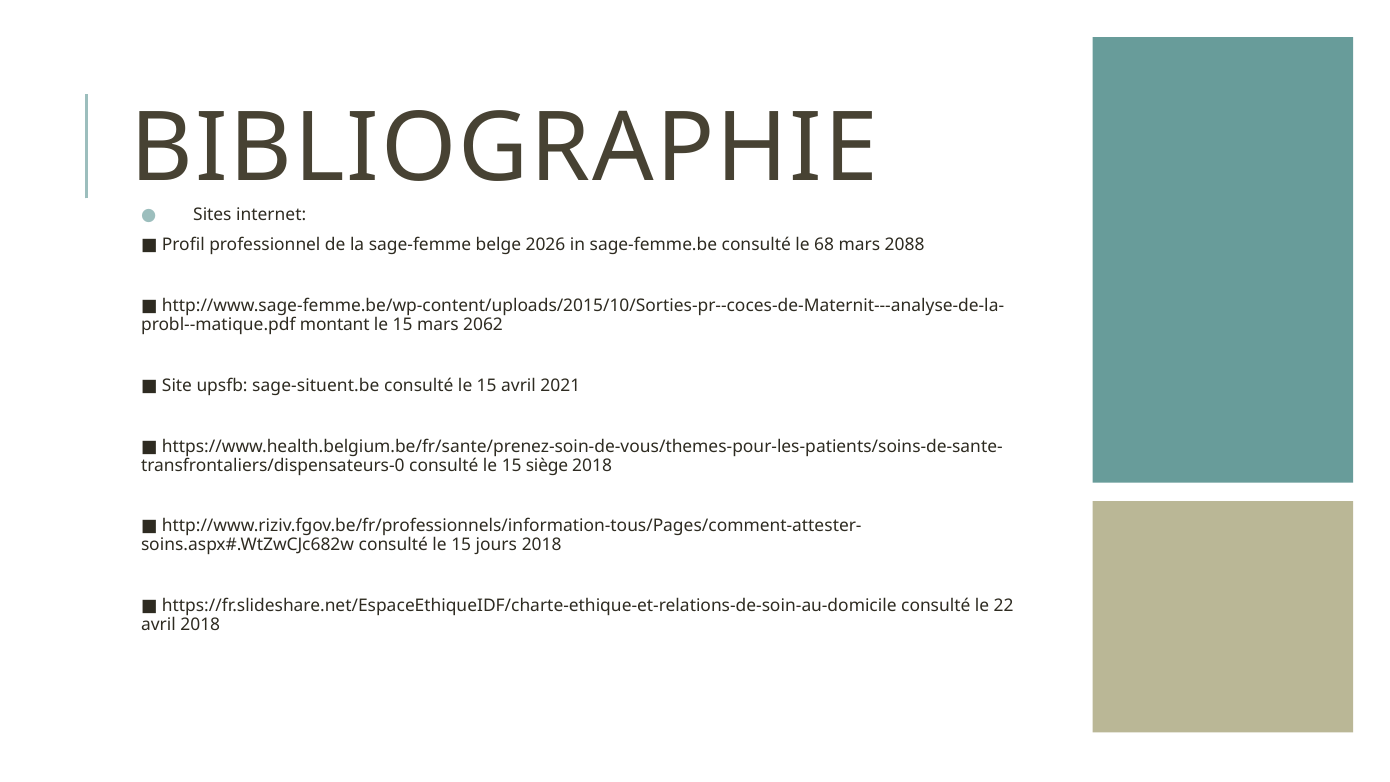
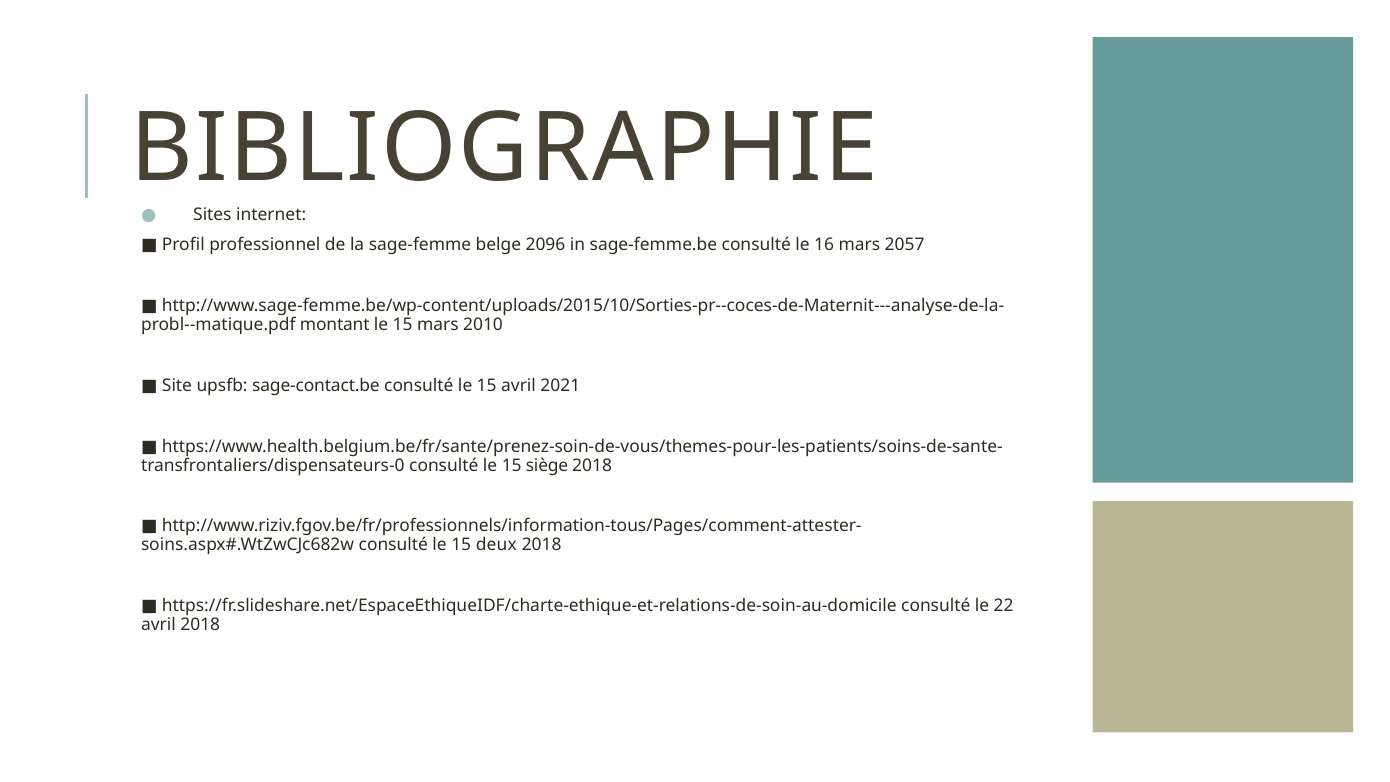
2026: 2026 -> 2096 (545, 245)
68: 68 -> 16 (824, 245)
2088: 2088 -> 2057 (905, 245)
2062: 2062 -> 2010 (483, 325)
sage-situent.be: sage-situent.be -> sage-contact.be (316, 386)
jours: jours -> deux (496, 545)
